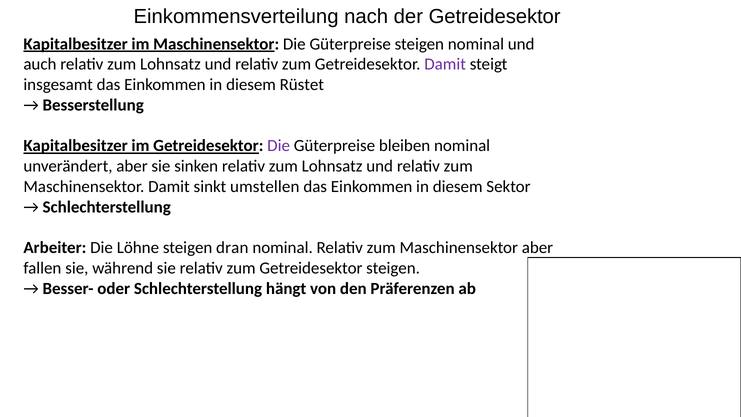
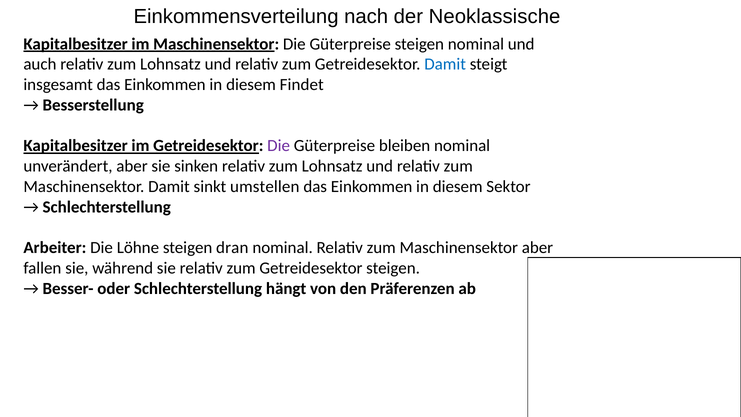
der Getreidesektor: Getreidesektor -> Neoklassische (495, 16)
Damit colour: purple -> blue (445, 64)
Rüstet: Rüstet -> Findet (302, 85)
